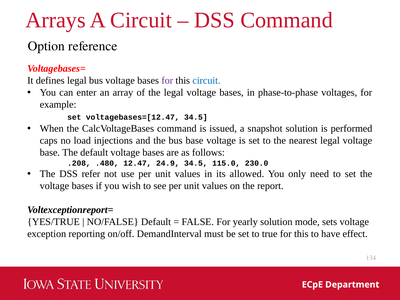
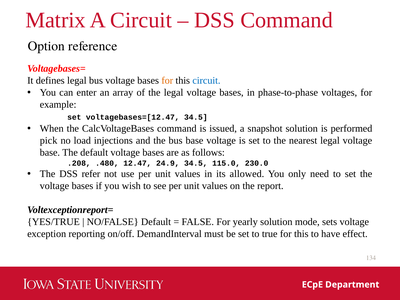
Arrays: Arrays -> Matrix (56, 20)
for colour: purple -> orange (167, 81)
caps: caps -> pick (49, 141)
